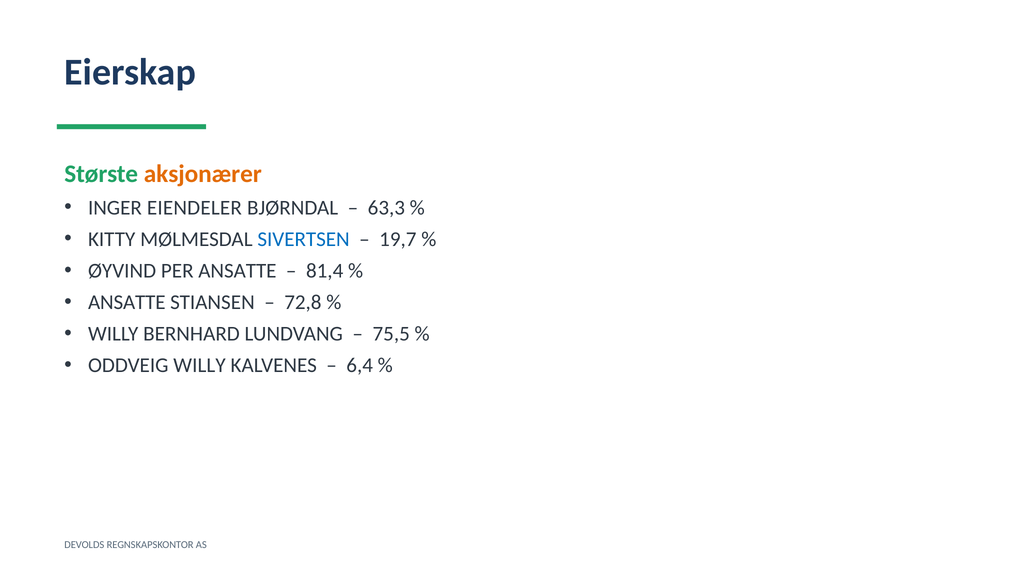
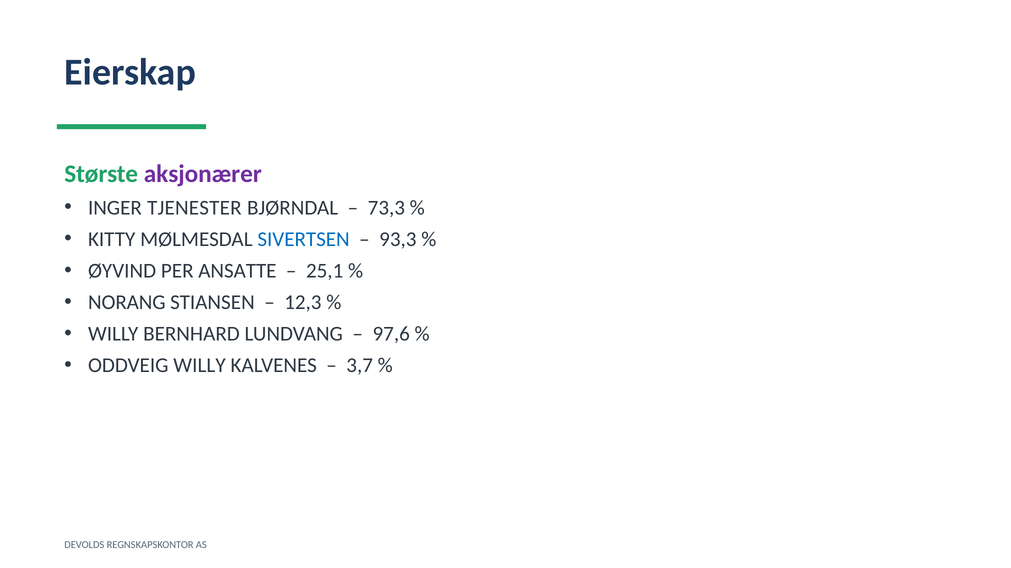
aksjonærer colour: orange -> purple (203, 174)
EIENDELER: EIENDELER -> TJENESTER (194, 208)
63,3: 63,3 -> 73,3 (386, 208)
19,7: 19,7 -> 93,3 (398, 240)
81,4: 81,4 -> 25,1 (325, 271)
ANSATTE: ANSATTE -> NORANG (127, 303)
72,8: 72,8 -> 12,3 (303, 303)
75,5: 75,5 -> 97,6 (391, 334)
6,4: 6,4 -> 3,7 (360, 366)
